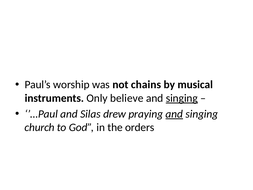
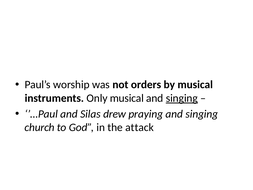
chains: chains -> orders (146, 85)
Only believe: believe -> musical (127, 98)
and underline: present -> none (174, 114)
orders: orders -> attack (140, 127)
